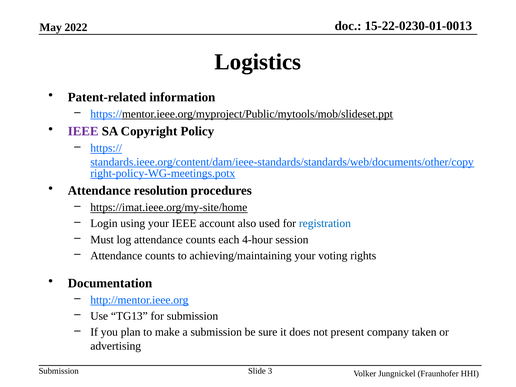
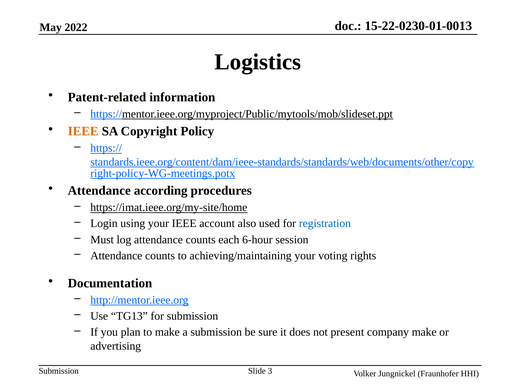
IEEE colour: purple -> orange (83, 131)
resolution: resolution -> according (161, 191)
4-hour: 4-hour -> 6-hour (257, 240)
company taken: taken -> make (424, 332)
